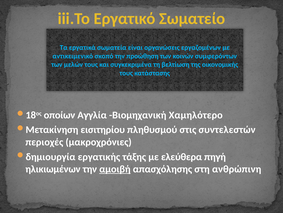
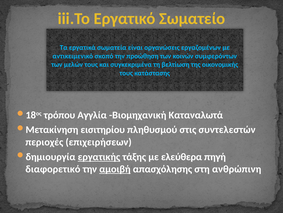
οποίων: οποίων -> τρόπου (59, 115)
Χαμηλότερο: Χαμηλότερο -> Καταναλωτά (196, 115)
μακροχρόνιες: μακροχρόνιες -> επιχειρήσεων (99, 142)
εργατικής underline: none -> present (99, 156)
ηλικιωμένων: ηλικιωμένων -> διαφορετικό (53, 169)
